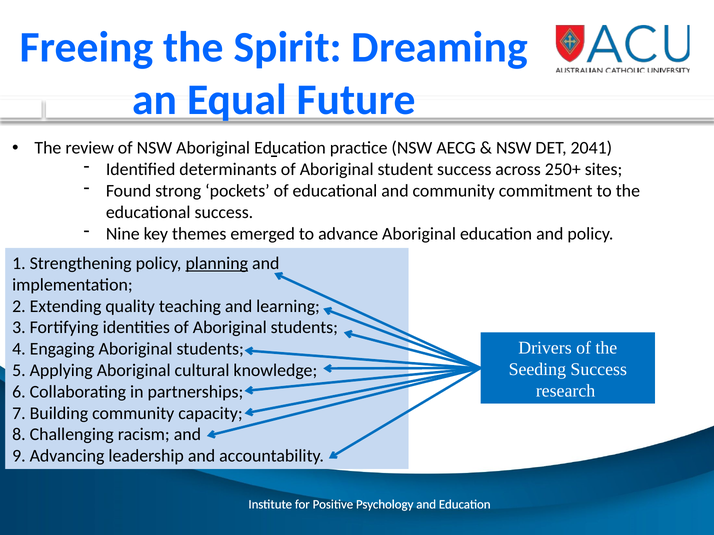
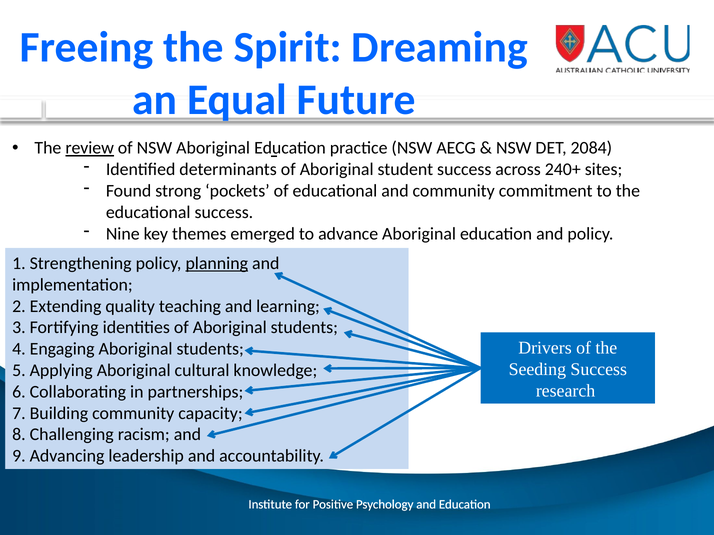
review underline: none -> present (90, 148)
2041: 2041 -> 2084 (591, 148)
250+: 250+ -> 240+ (563, 170)
